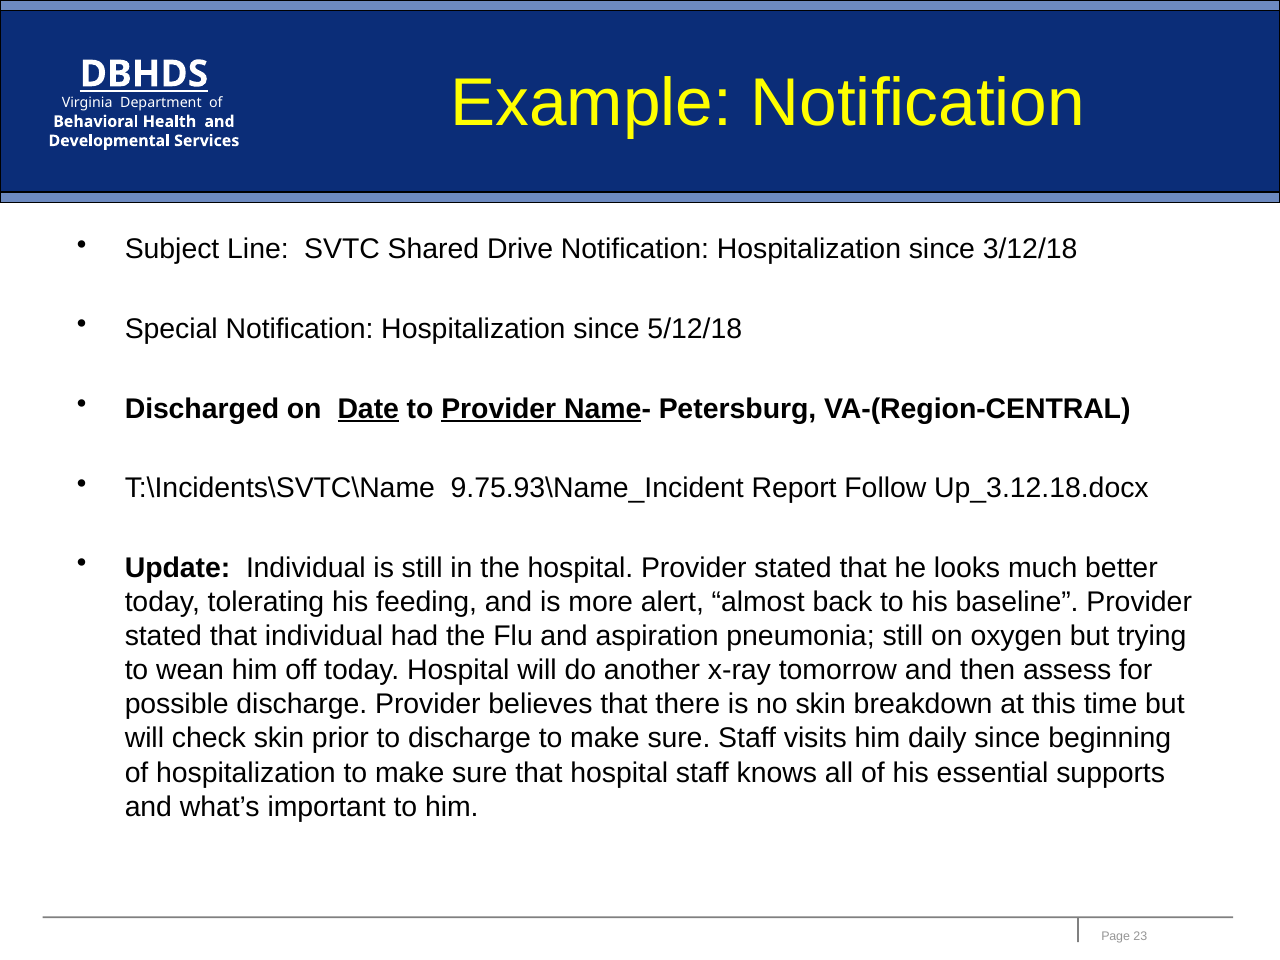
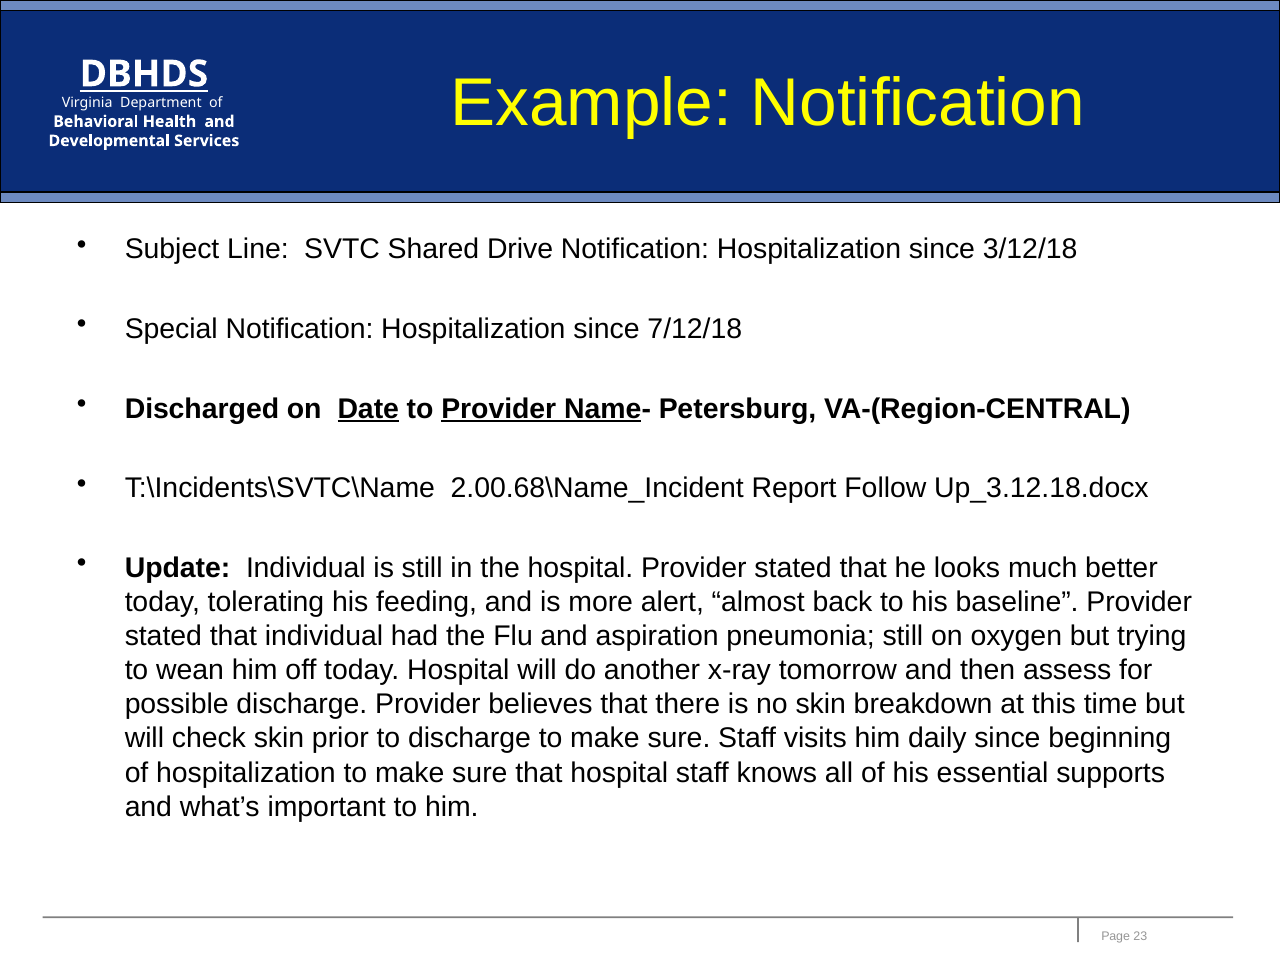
5/12/18: 5/12/18 -> 7/12/18 (695, 329)
9.75.93\Name_Incident: 9.75.93\Name_Incident -> 2.00.68\Name_Incident (597, 488)
